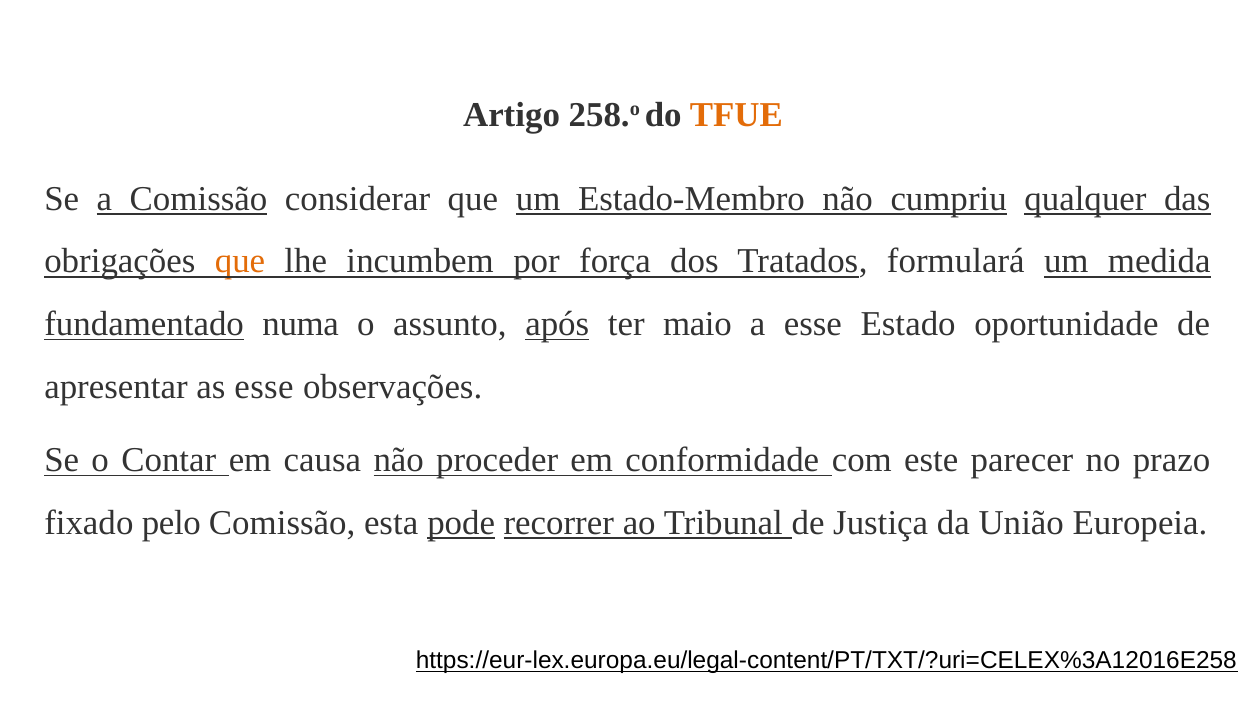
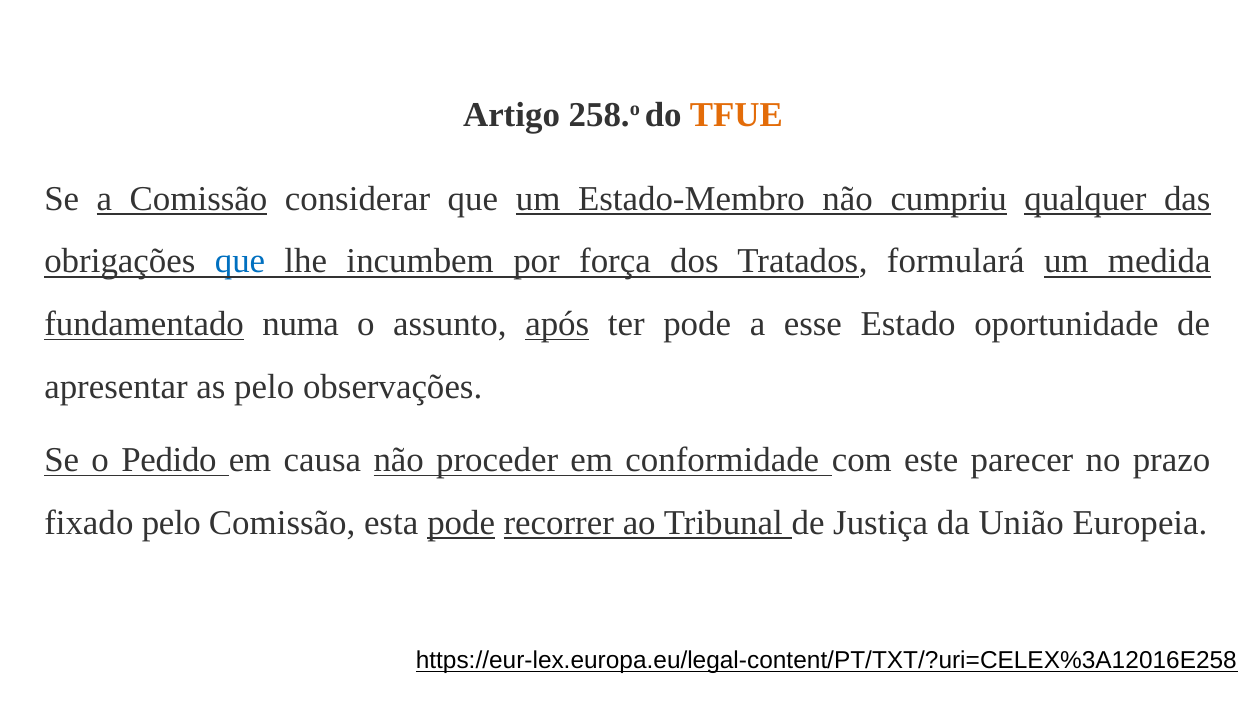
que colour: orange -> blue (240, 261)
ter maio: maio -> pode (697, 324)
as esse: esse -> pelo (264, 387)
Contar: Contar -> Pedido (169, 460)
